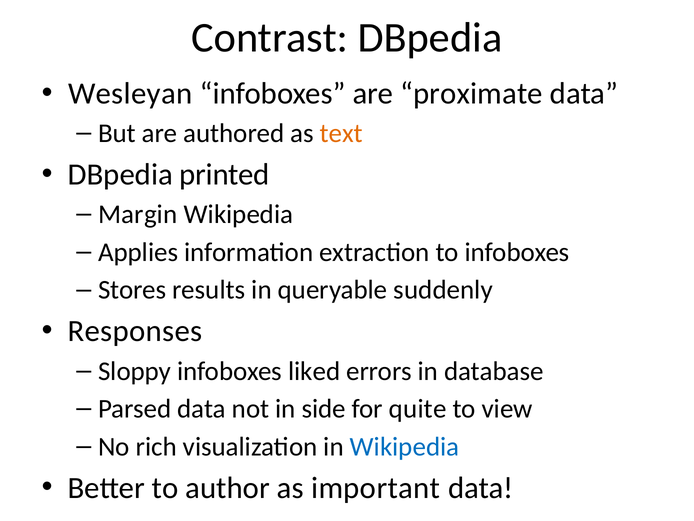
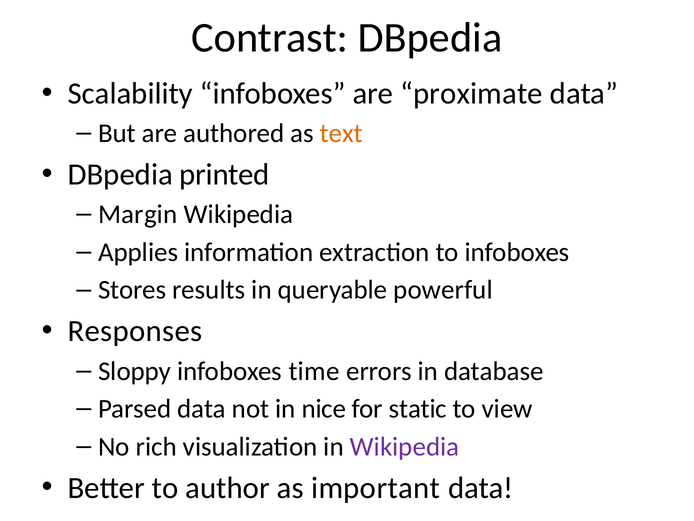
Wesleyan: Wesleyan -> Scalability (130, 94)
suddenly: suddenly -> powerful (443, 290)
liked: liked -> time (314, 371)
side: side -> nice (324, 408)
quite: quite -> static (418, 408)
Wikipedia colour: blue -> purple (405, 446)
